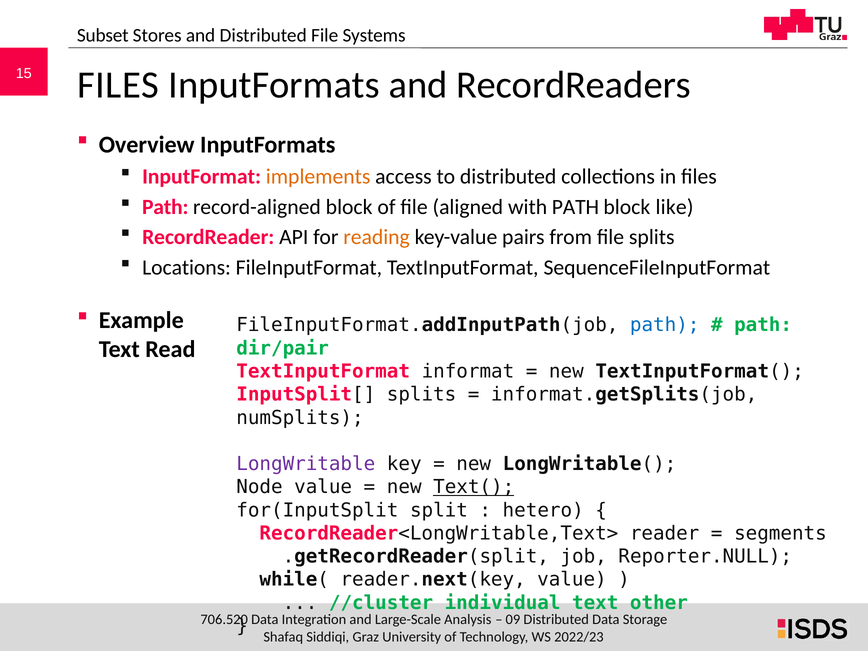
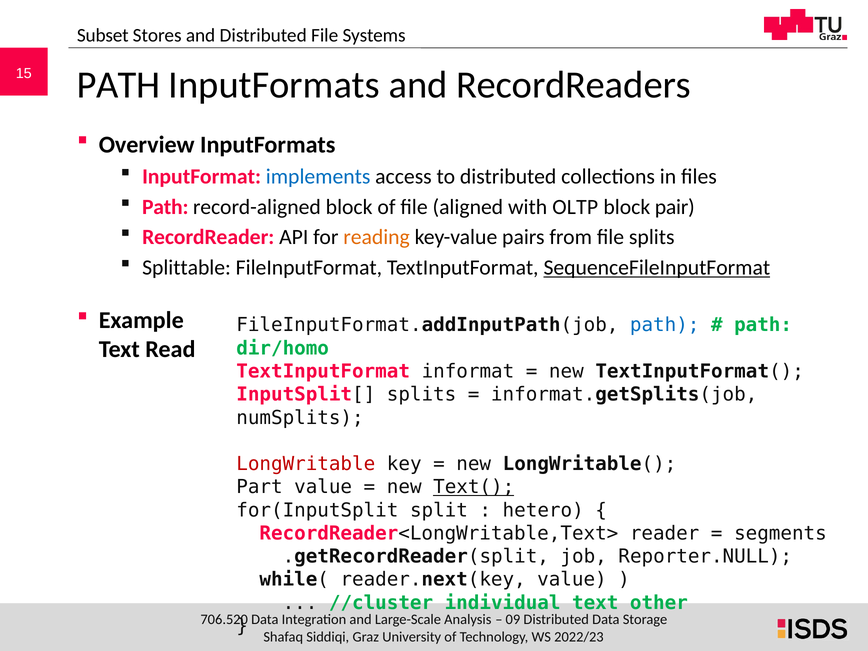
FILES: FILES -> PATH (118, 85)
implements colour: orange -> blue (318, 177)
with PATH: PATH -> OLTP (575, 207)
like: like -> pair (675, 207)
Locations: Locations -> Splittable (186, 268)
SequenceFileInputFormat underline: none -> present (657, 268)
dir/pair: dir/pair -> dir/homo (283, 348)
LongWritable colour: purple -> red (306, 464)
Node: Node -> Part (260, 487)
